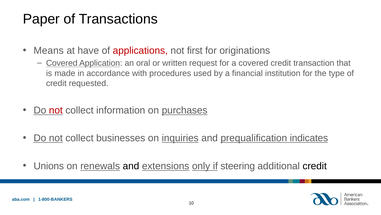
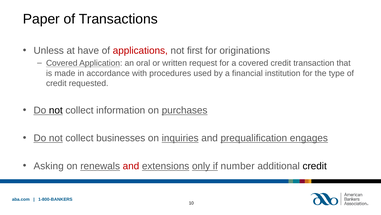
Means: Means -> Unless (49, 50)
not colour: red -> black (56, 110)
indicates: indicates -> engages (309, 138)
Unions: Unions -> Asking (49, 165)
and colour: black -> red (131, 165)
steering: steering -> number (238, 165)
